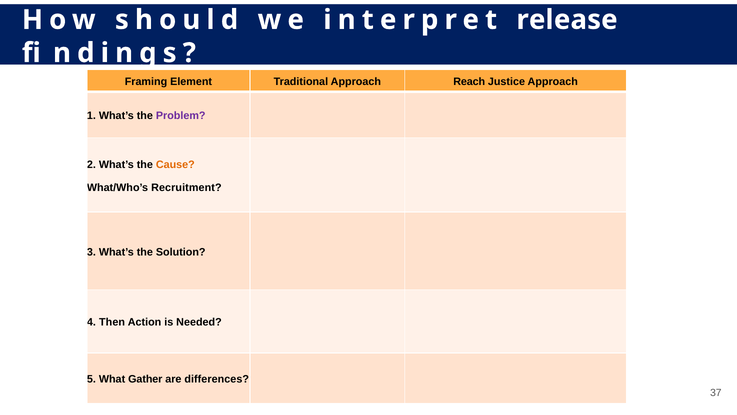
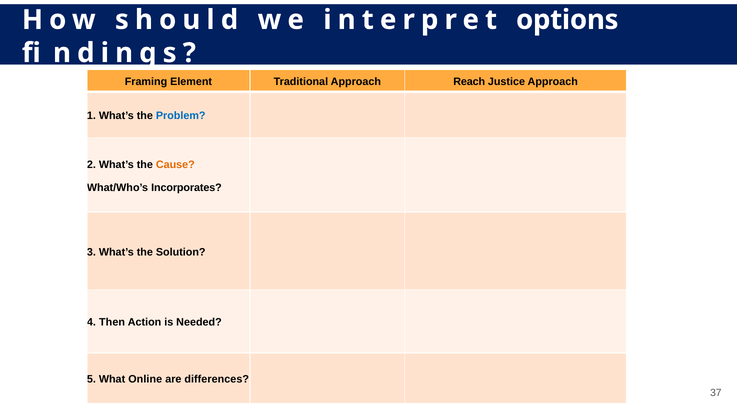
release: release -> options (567, 20)
Problem colour: purple -> blue (181, 116)
Recruitment: Recruitment -> Incorporates (186, 187)
Gather: Gather -> Online (145, 379)
